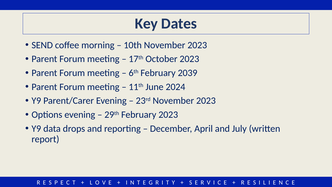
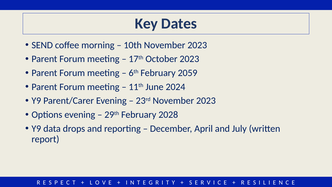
2039: 2039 -> 2059 (188, 73)
February 2023: 2023 -> 2028 (168, 115)
